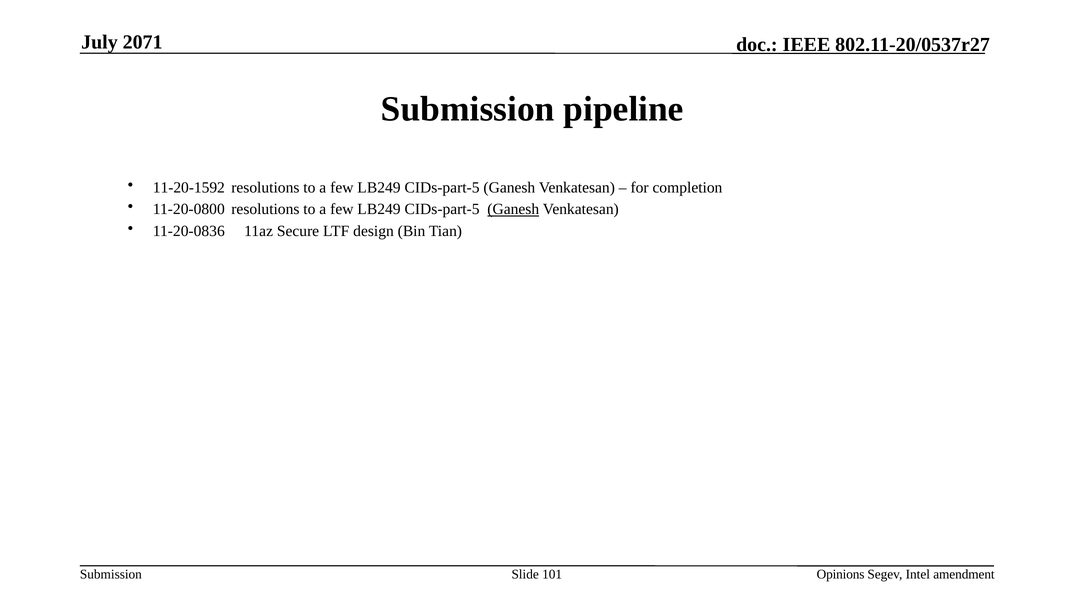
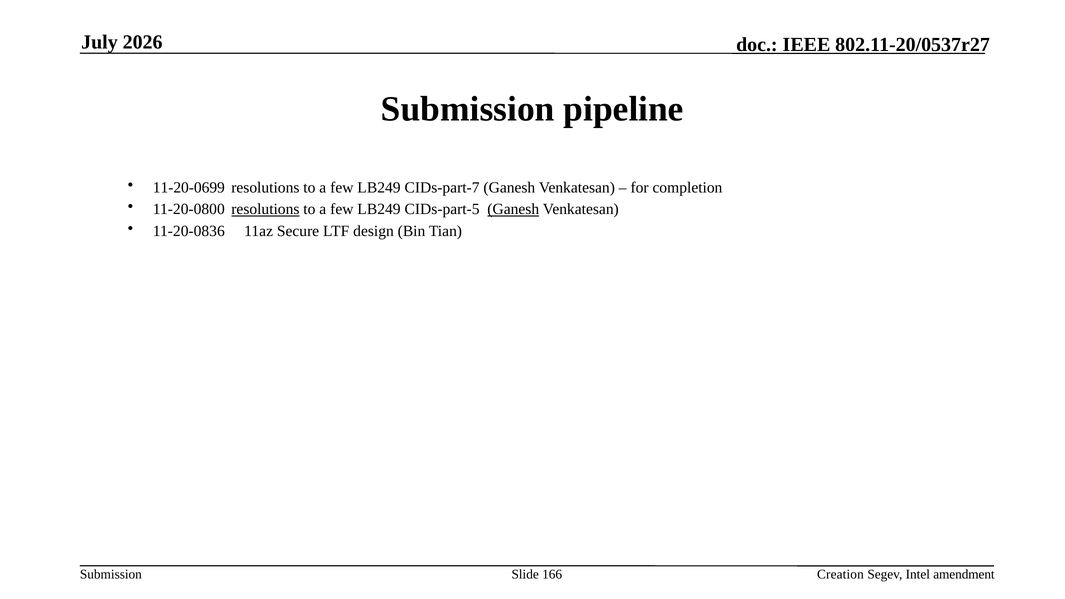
2071: 2071 -> 2026 (143, 42)
11-20-1592: 11-20-1592 -> 11-20-0699 (189, 187)
CIDs-part-5: CIDs-part-5 -> CIDs-part-7 (442, 187)
resolutions underline: none -> present (265, 209)
101: 101 -> 166 (552, 575)
Opinions: Opinions -> Creation (840, 575)
